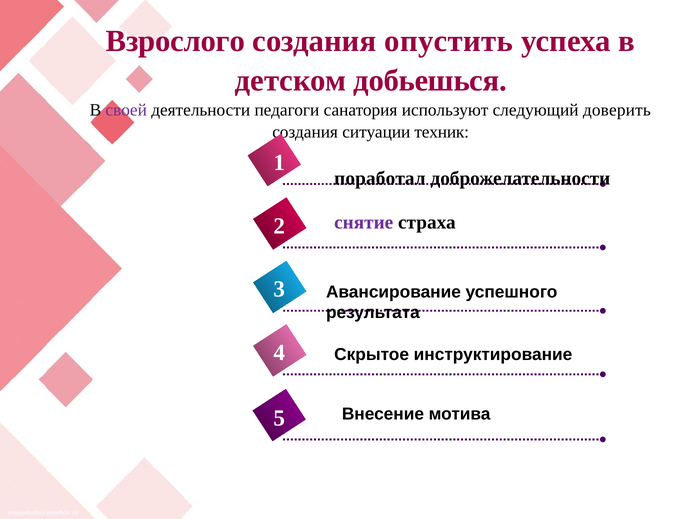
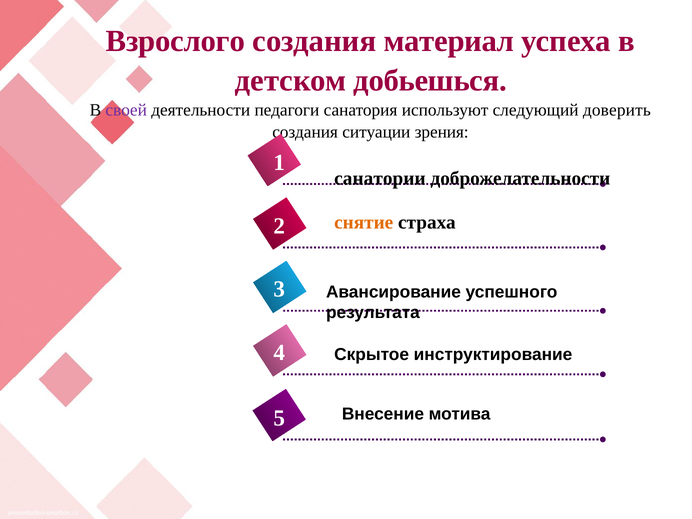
опустить: опустить -> материал (449, 41)
техник: техник -> зрения (442, 132)
поработал: поработал -> санатории (380, 178)
снятие colour: purple -> orange (364, 222)
